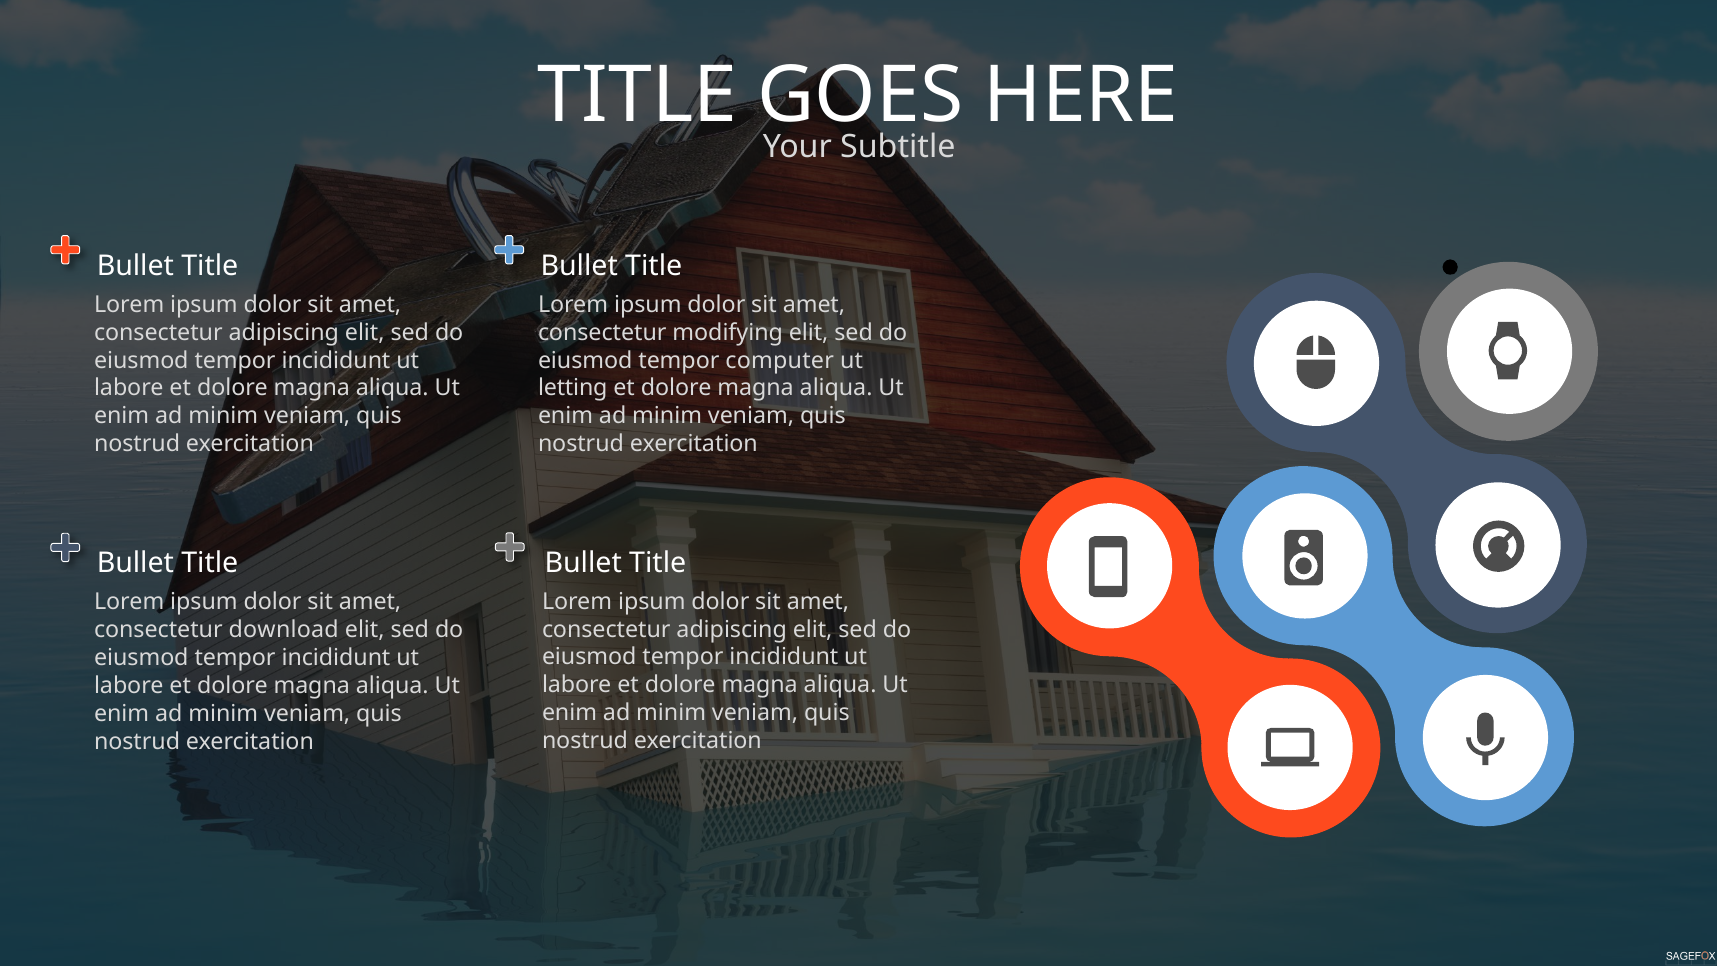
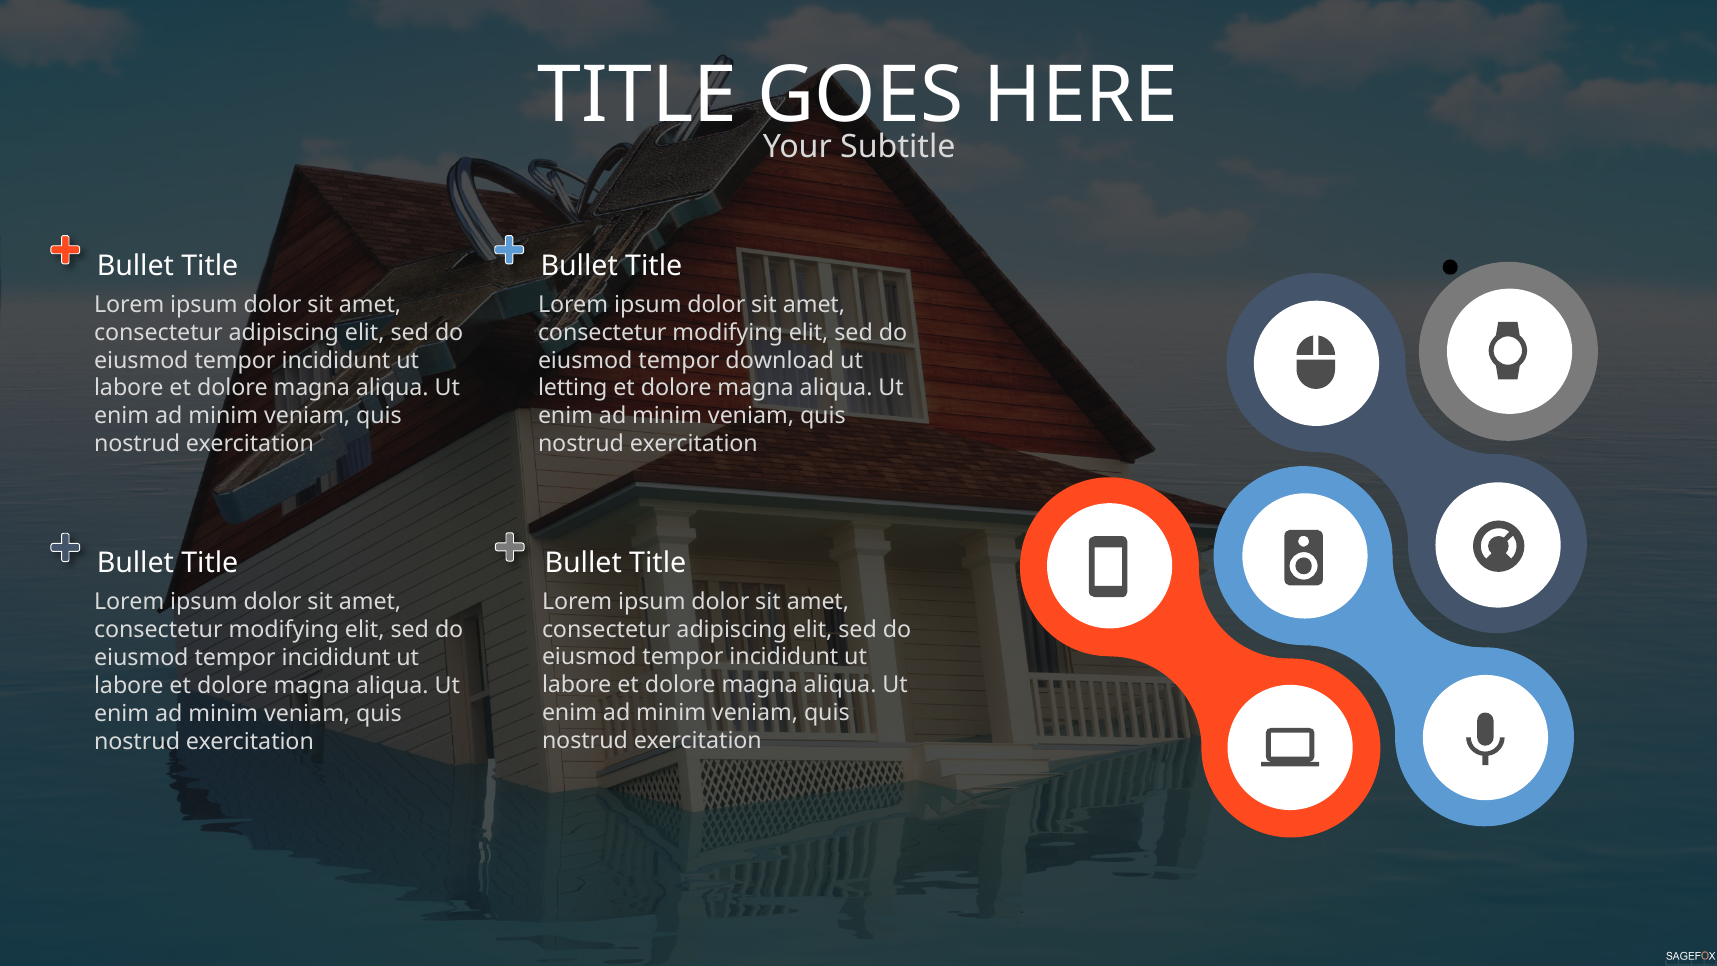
computer: computer -> download (780, 360)
download: download -> modifying (284, 630)
